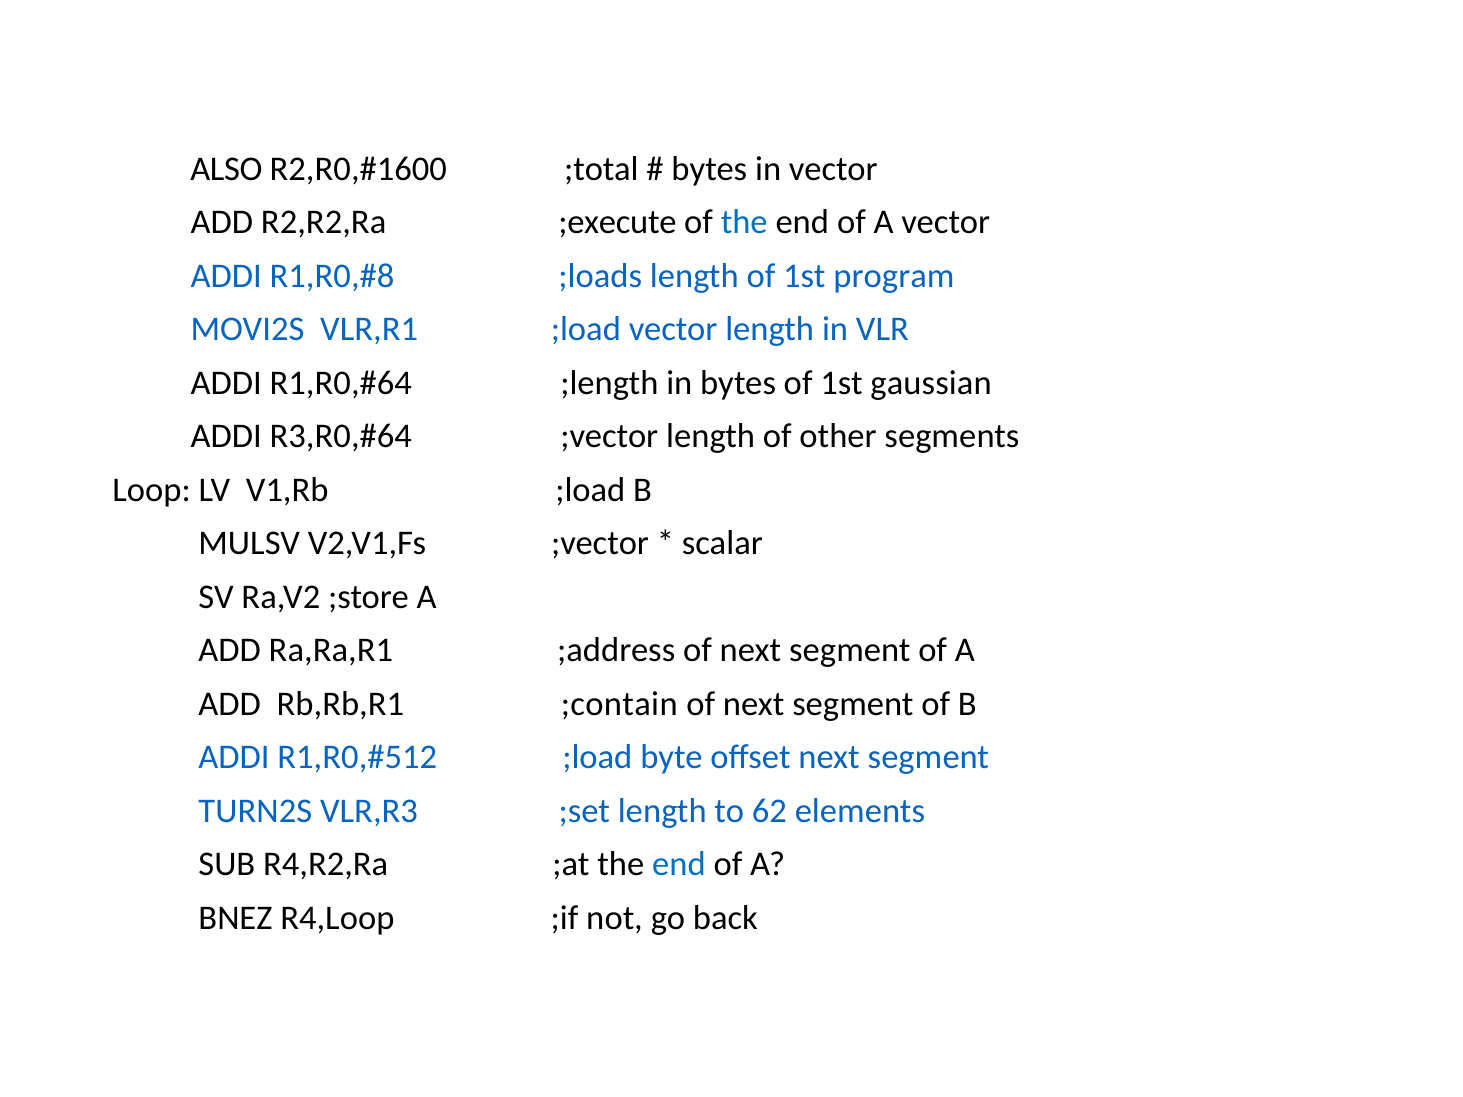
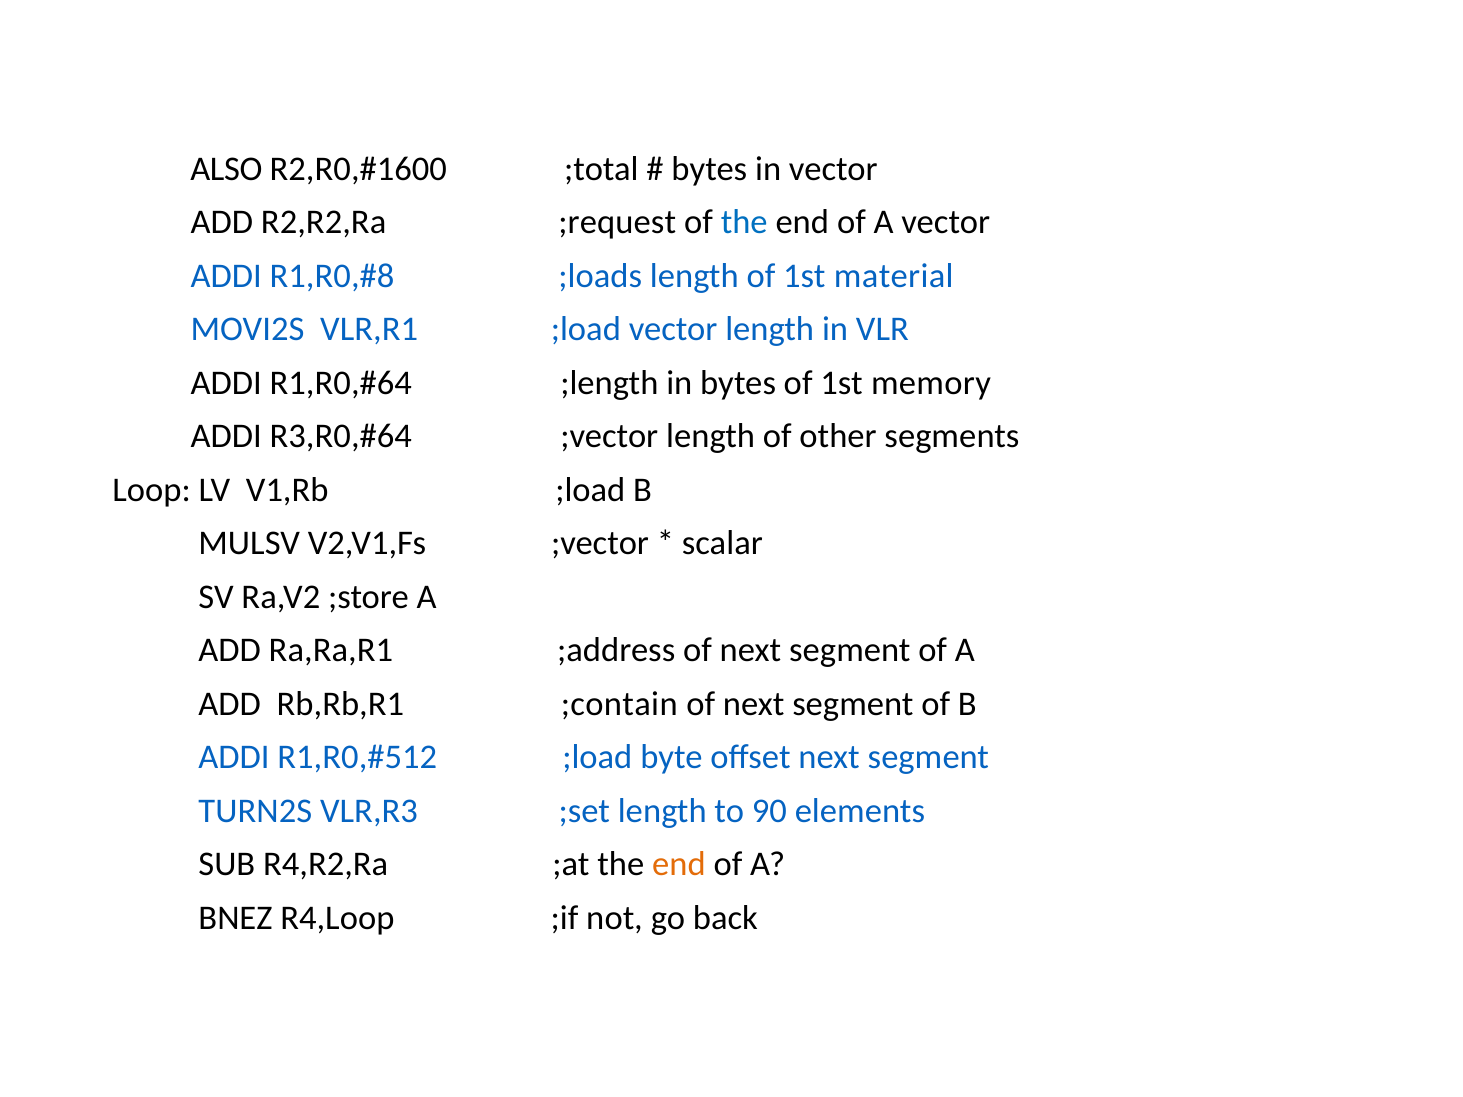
;execute: ;execute -> ;request (617, 222)
program: program -> material (894, 276)
gaussian: gaussian -> memory (931, 383)
62: 62 -> 90 (769, 811)
end colour: blue -> orange (679, 864)
